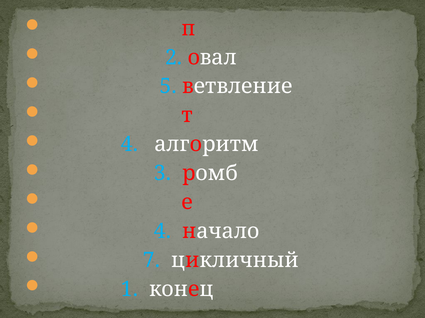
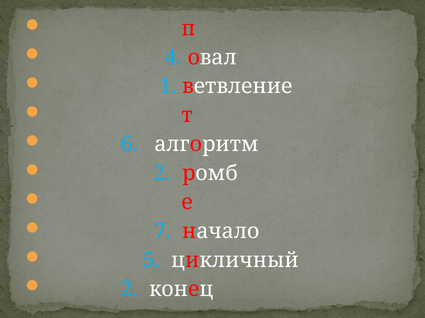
2: 2 -> 4 (174, 57)
5: 5 -> 1 (168, 87)
4: 4 -> 6 (129, 145)
3: 3 -> 2 (163, 174)
4: 4 -> 7 (163, 232)
7: 7 -> 5 (152, 261)
1: 1 -> 2 (129, 290)
